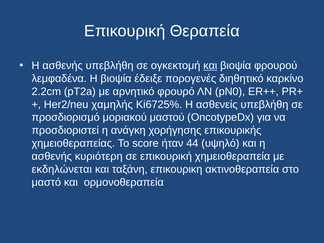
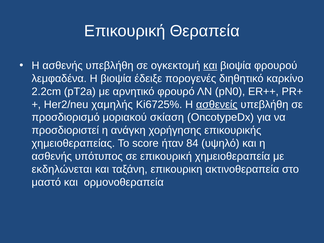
ασθενείς underline: none -> present (217, 104)
μαστού: μαστού -> σκίαση (167, 117)
44: 44 -> 84 (192, 143)
κυριότερη: κυριότερη -> υπότυπος (99, 156)
